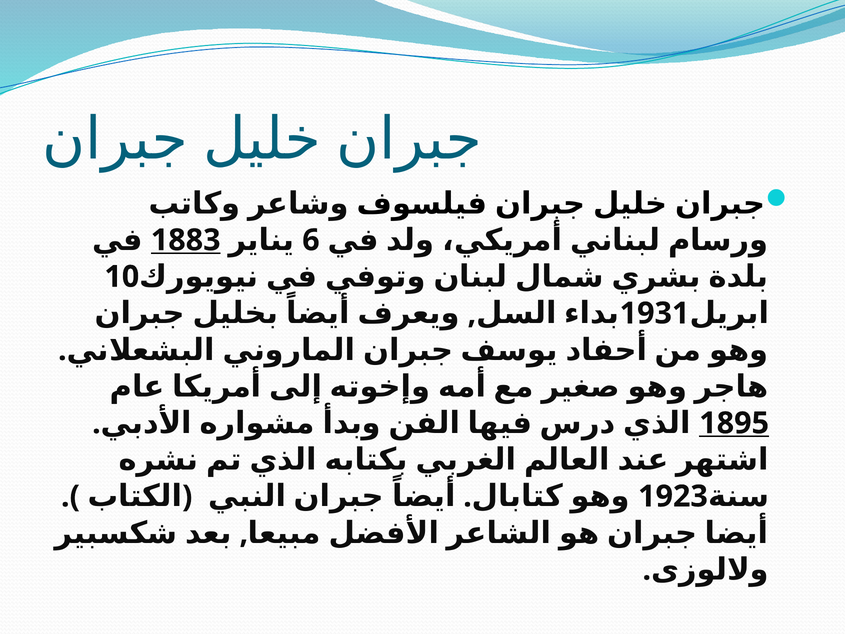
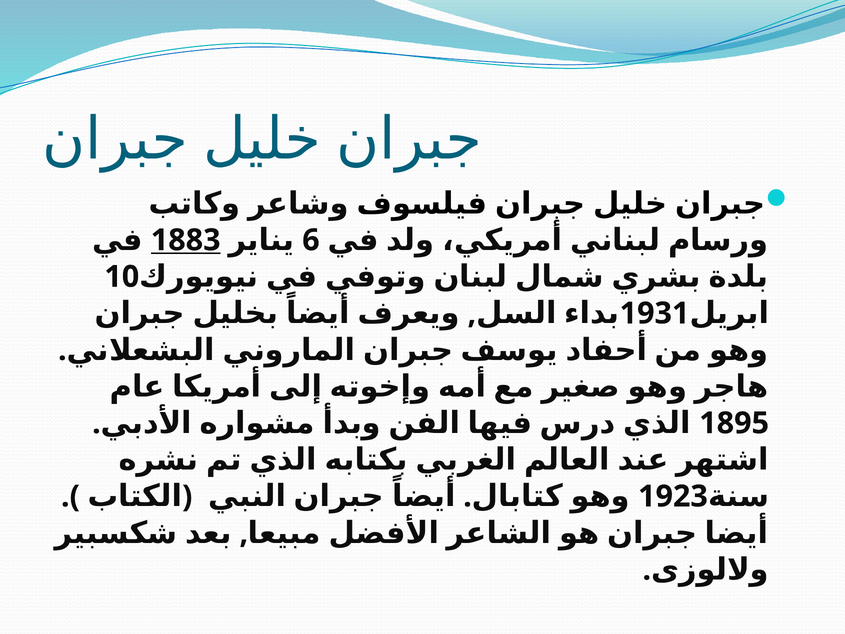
1895 underline: present -> none (734, 423)
